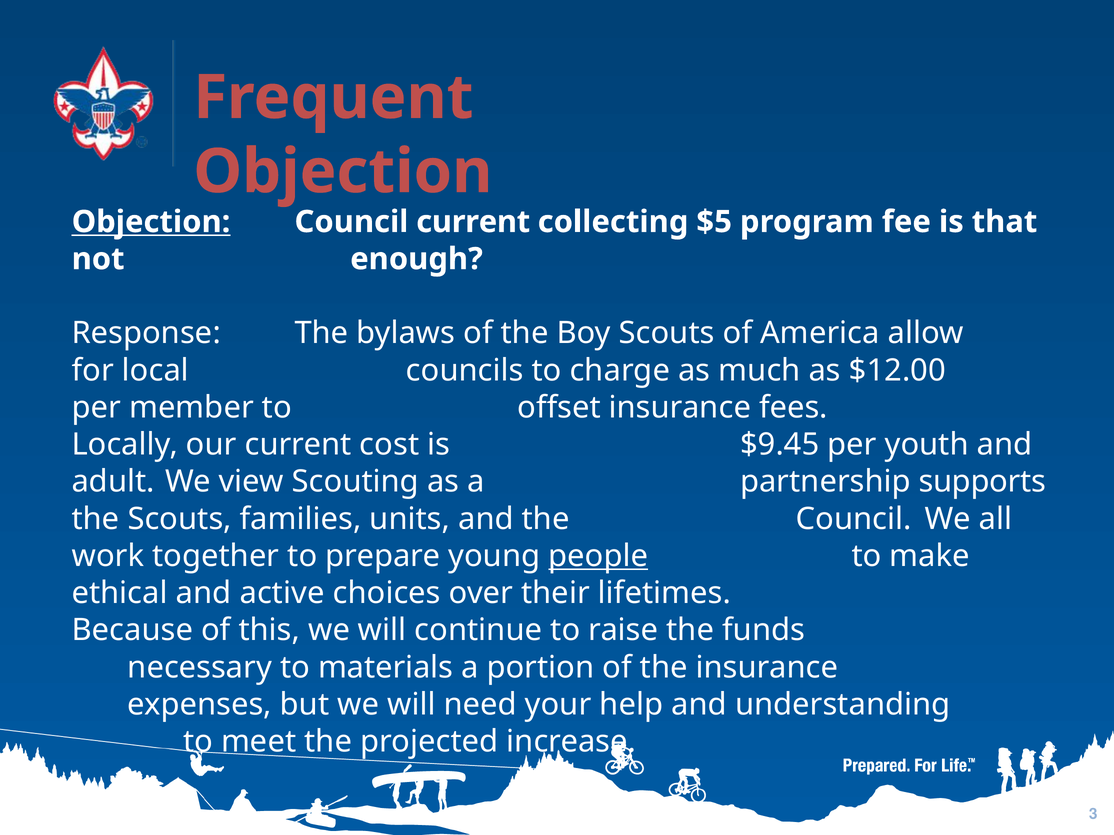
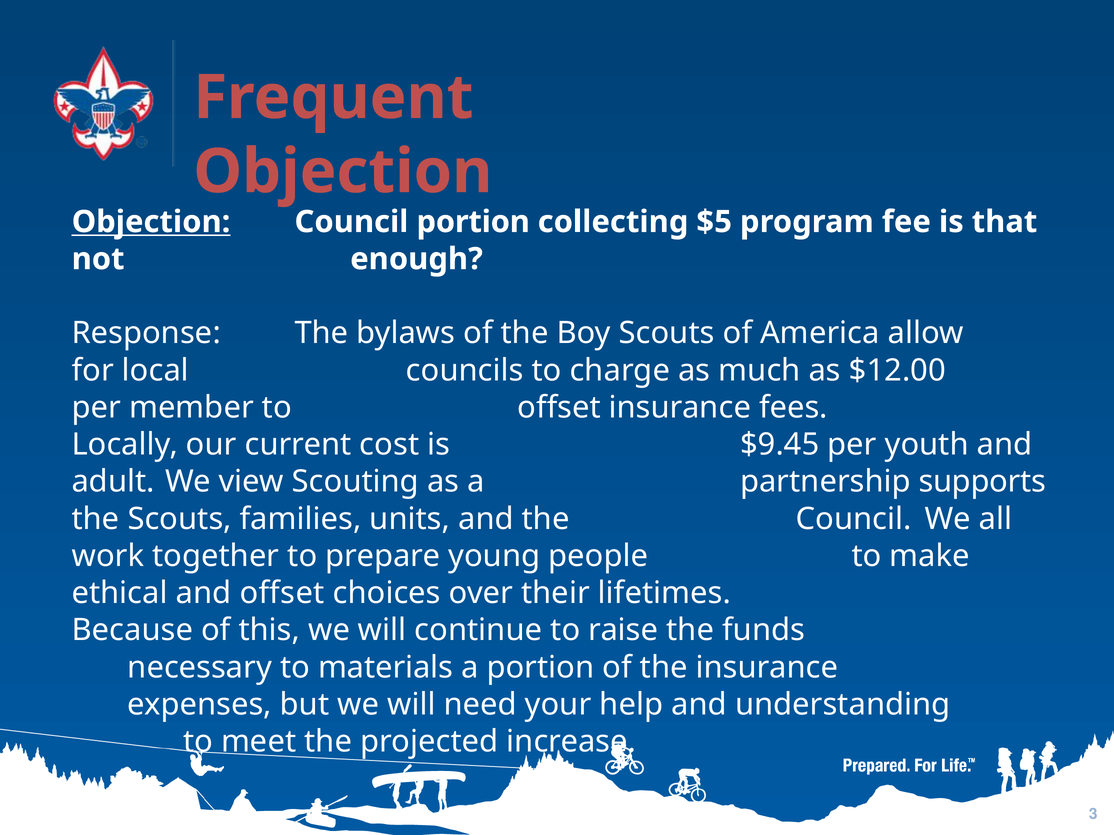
Council current: current -> portion (473, 222)
people underline: present -> none (598, 556)
and active: active -> offset (282, 593)
